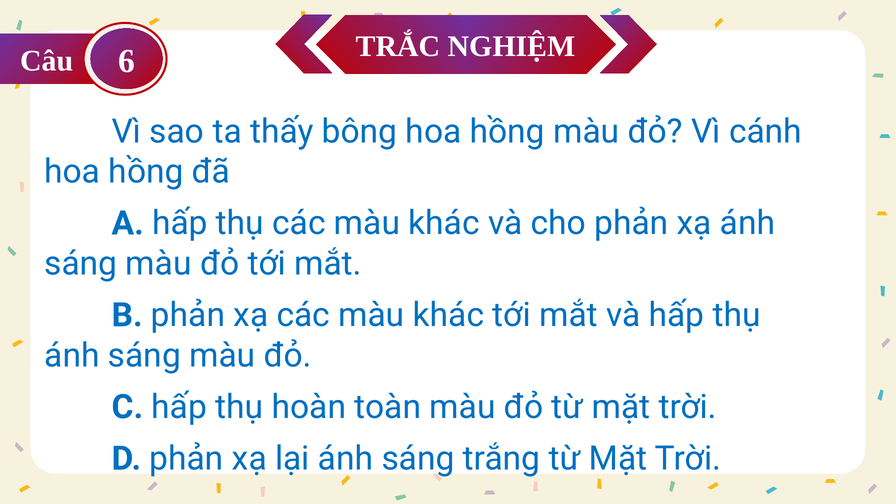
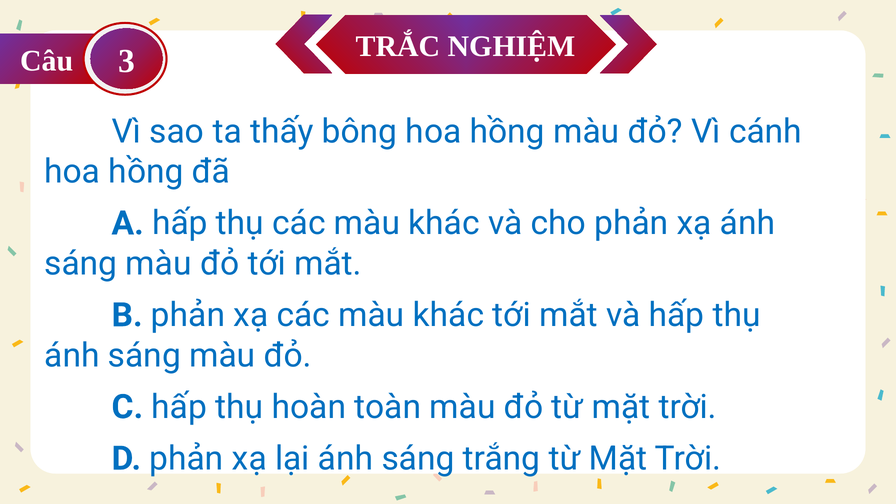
6: 6 -> 3 (127, 61)
